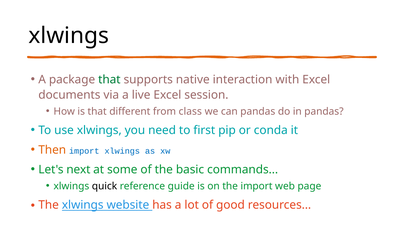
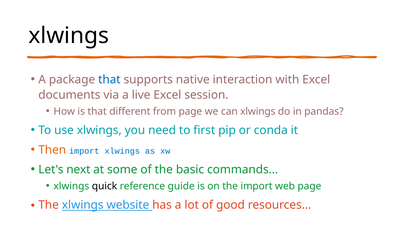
that colour: green -> blue (109, 80)
from class: class -> page (190, 111)
can pandas: pandas -> xlwings (258, 111)
